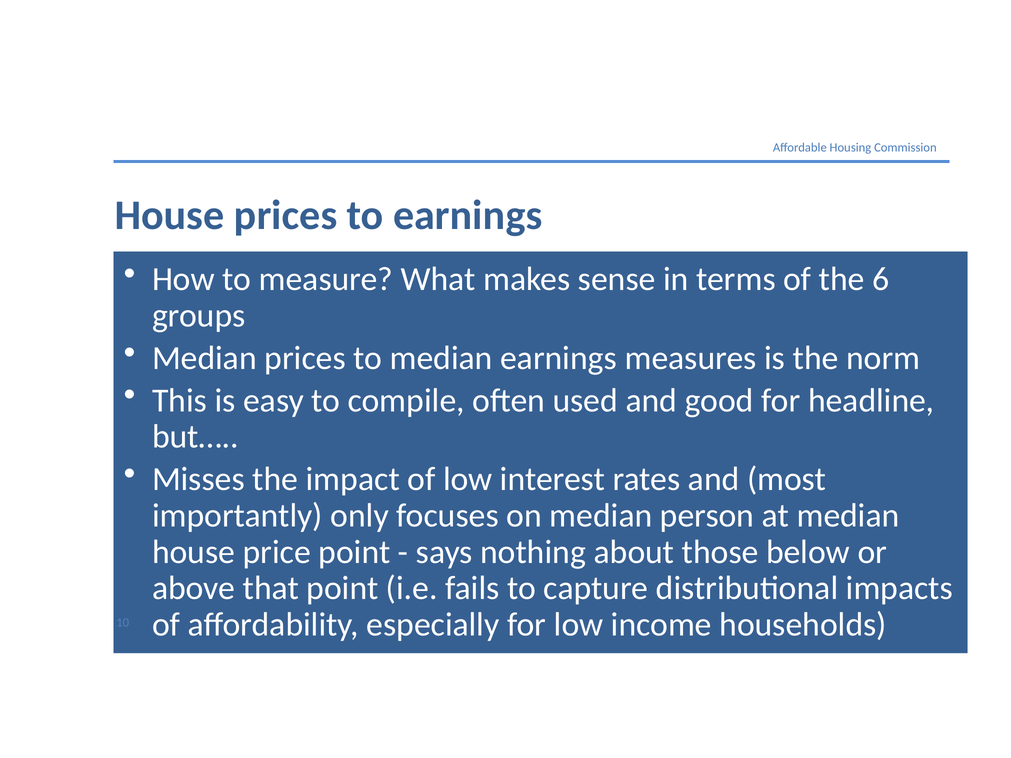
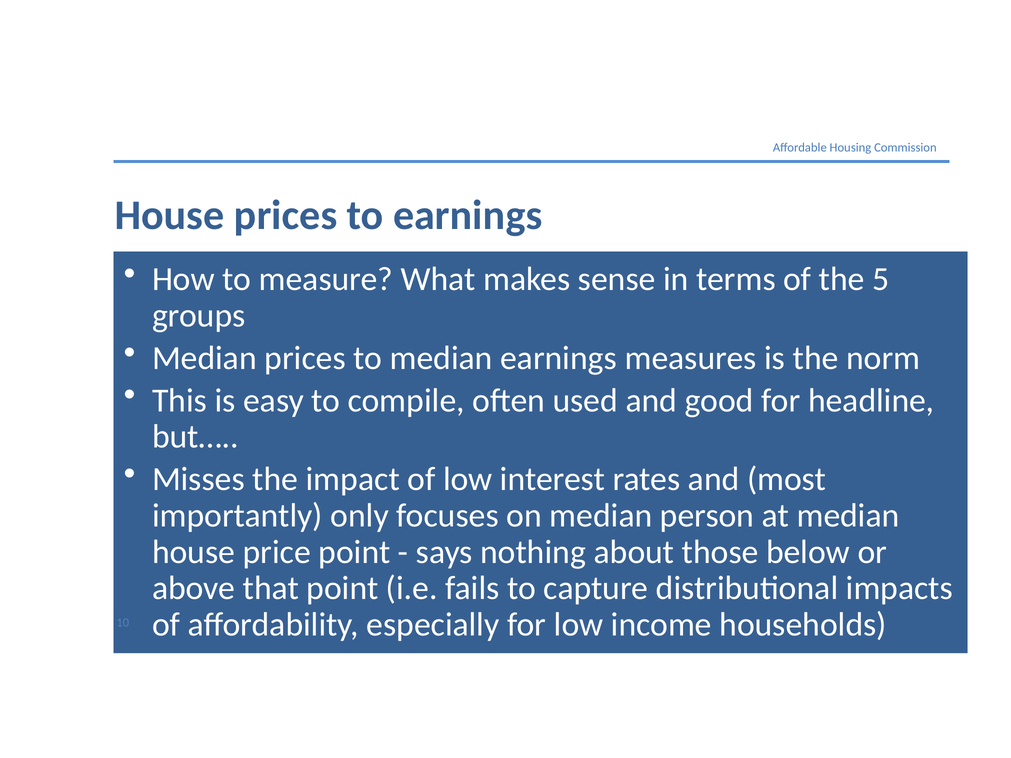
6: 6 -> 5 (881, 279)
